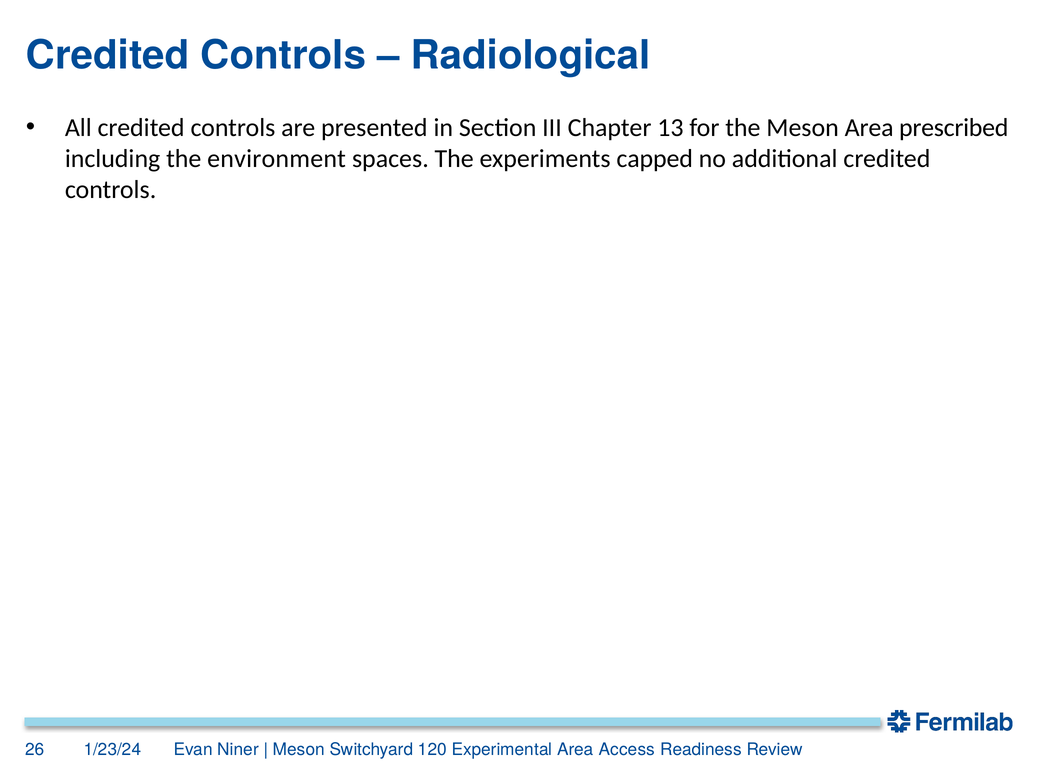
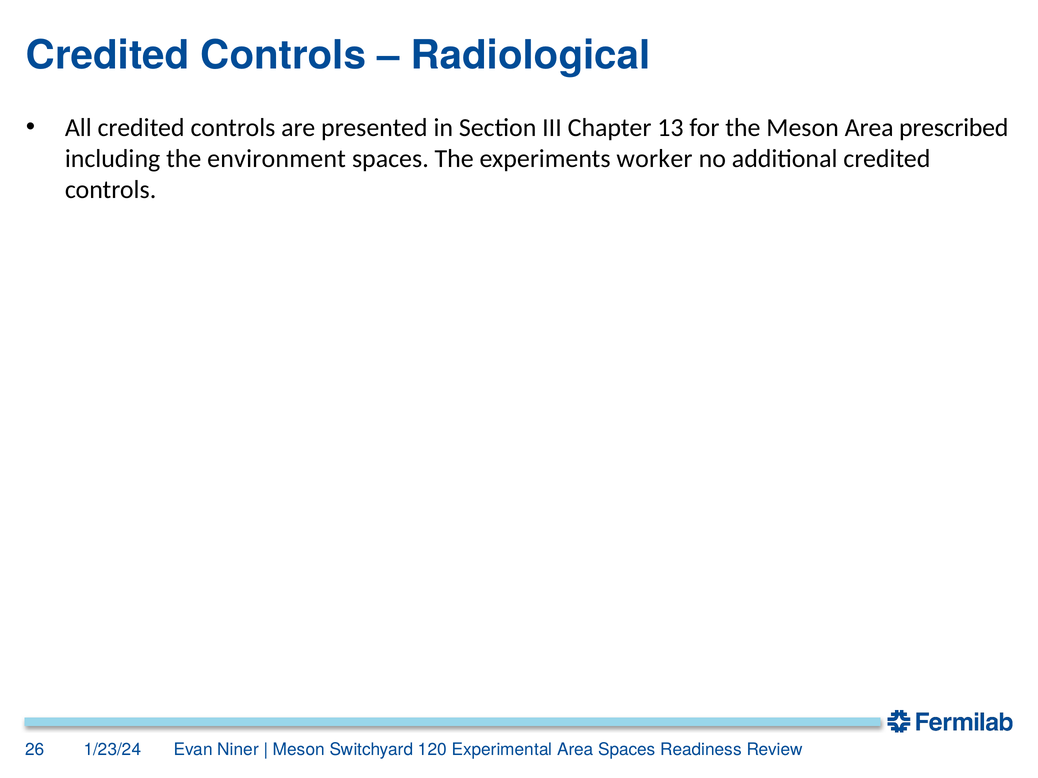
capped: capped -> worker (654, 159)
Area Access: Access -> Spaces (627, 750)
